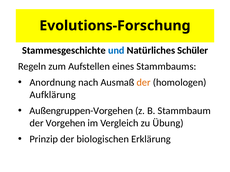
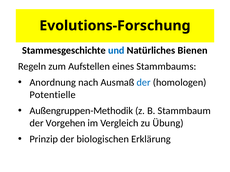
Schüler: Schüler -> Bienen (193, 51)
der colour: orange -> blue (144, 83)
Aufklärung: Aufklärung -> Potentielle (53, 95)
Außengruppen-Vorgehen: Außengruppen-Vorgehen -> Außengruppen-Methodik (81, 111)
